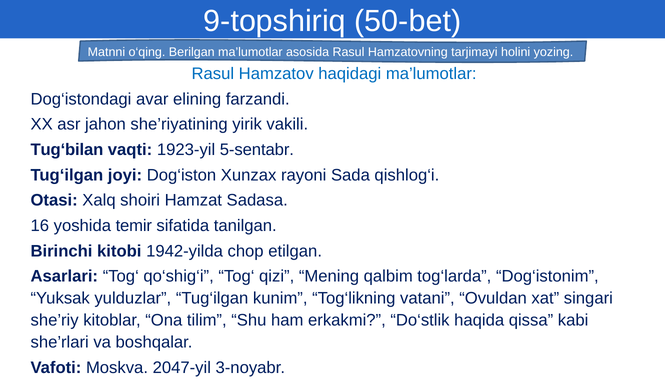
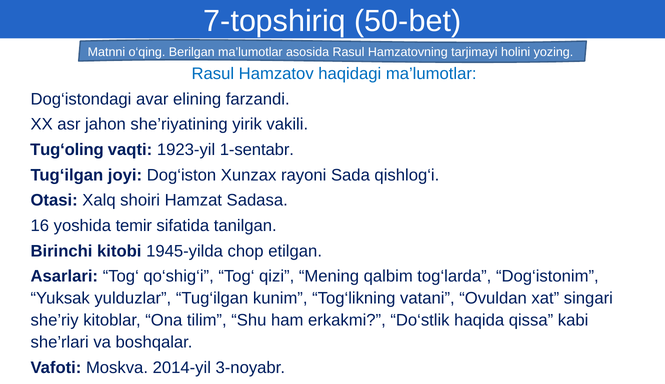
9-topshiriq: 9-topshiriq -> 7-topshiriq (275, 21)
Tug‘bilan: Tug‘bilan -> Tug‘oling (67, 150)
5-sentabr: 5-sentabr -> 1-sentabr (257, 150)
1942-yilda: 1942-yilda -> 1945-yilda (185, 251)
2047-yil: 2047-yil -> 2014-yil (182, 367)
